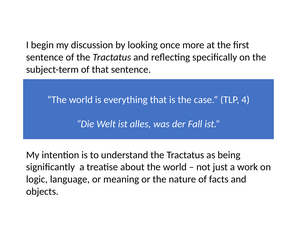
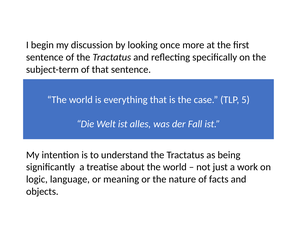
4: 4 -> 5 (246, 100)
